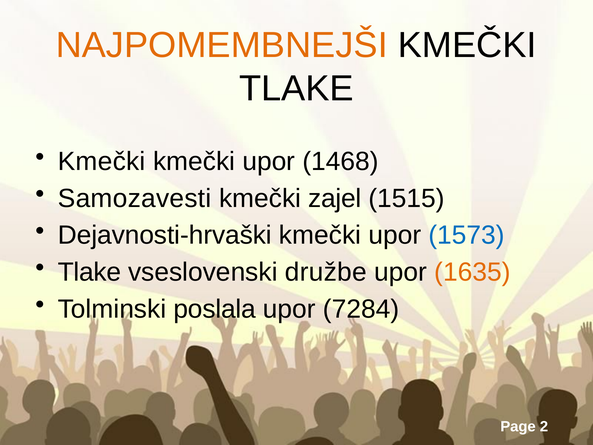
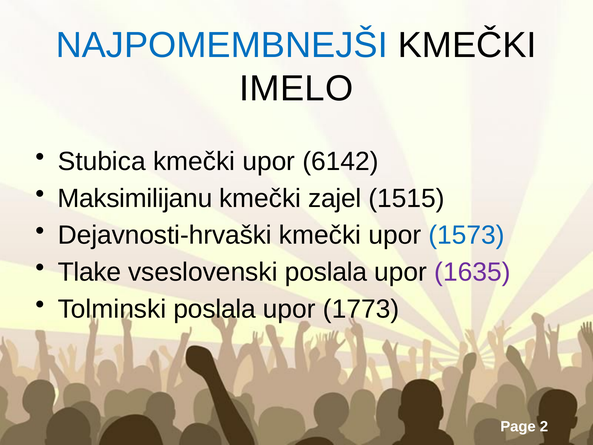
NAJPOMEMBNEJŠI colour: orange -> blue (222, 45)
TLAKE: TLAKE -> IMELO (296, 89)
Kmečki: Kmečki -> Stubica (102, 161)
1468: 1468 -> 6142 (341, 161)
Samozavesti: Samozavesti -> Maksimilijanu (135, 198)
vseslovenski družbe: družbe -> poslala (326, 272)
1635 colour: orange -> purple (472, 272)
7284: 7284 -> 1773 (361, 309)
